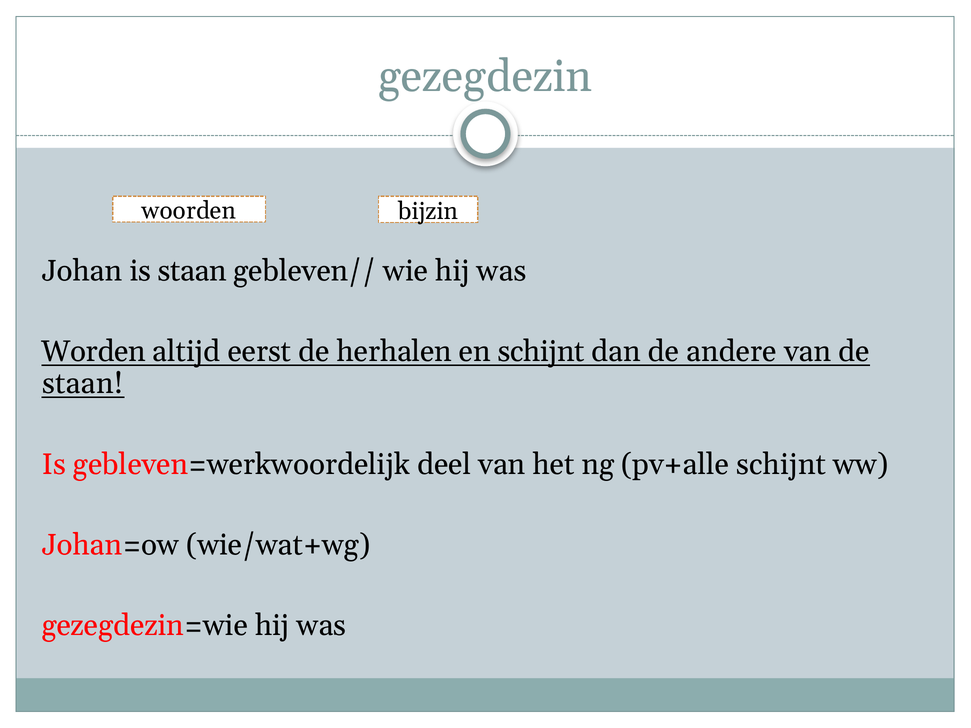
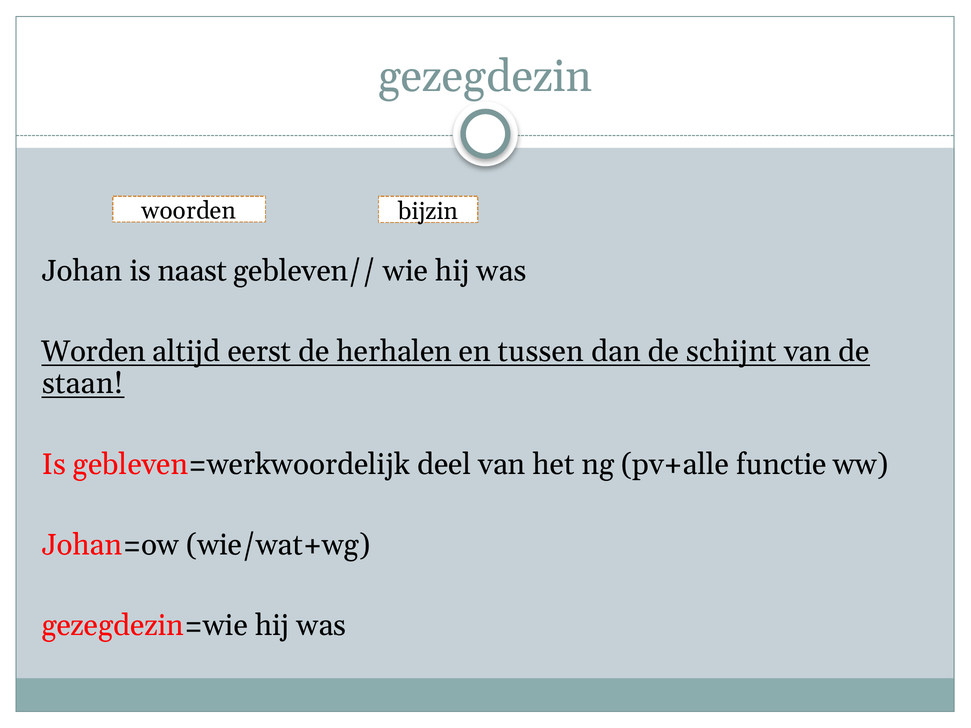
is staan: staan -> naast (192, 271)
en schijnt: schijnt -> tussen (541, 352)
andere: andere -> schijnt (731, 352)
pv+alle schijnt: schijnt -> functie (781, 465)
